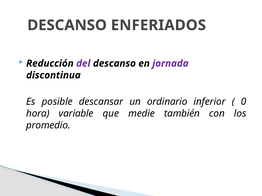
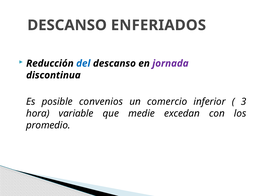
del colour: purple -> blue (83, 64)
descansar: descansar -> convenios (101, 102)
ordinario: ordinario -> comercio (167, 102)
0: 0 -> 3 (244, 102)
también: también -> excedan (182, 114)
